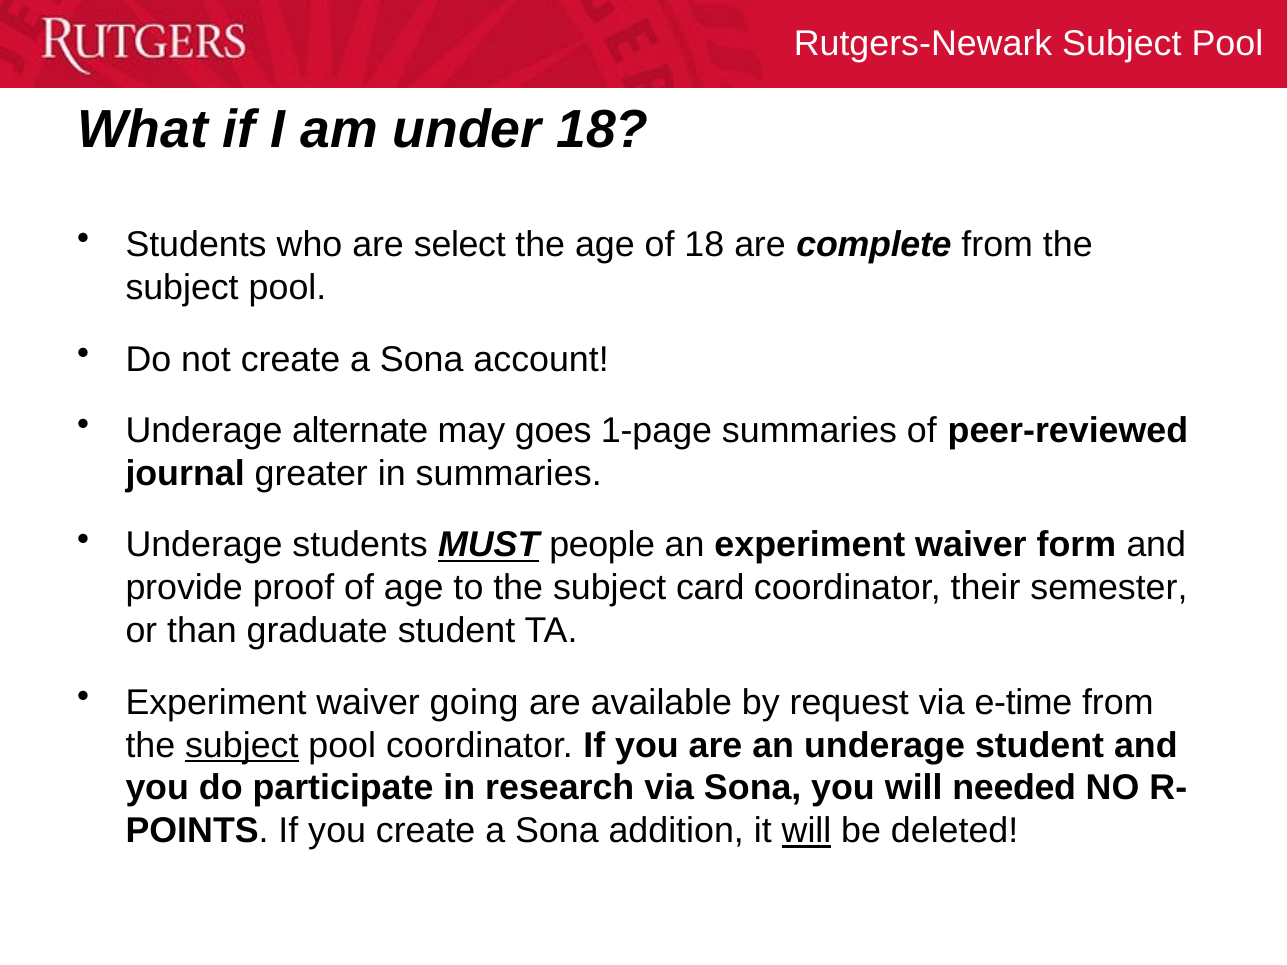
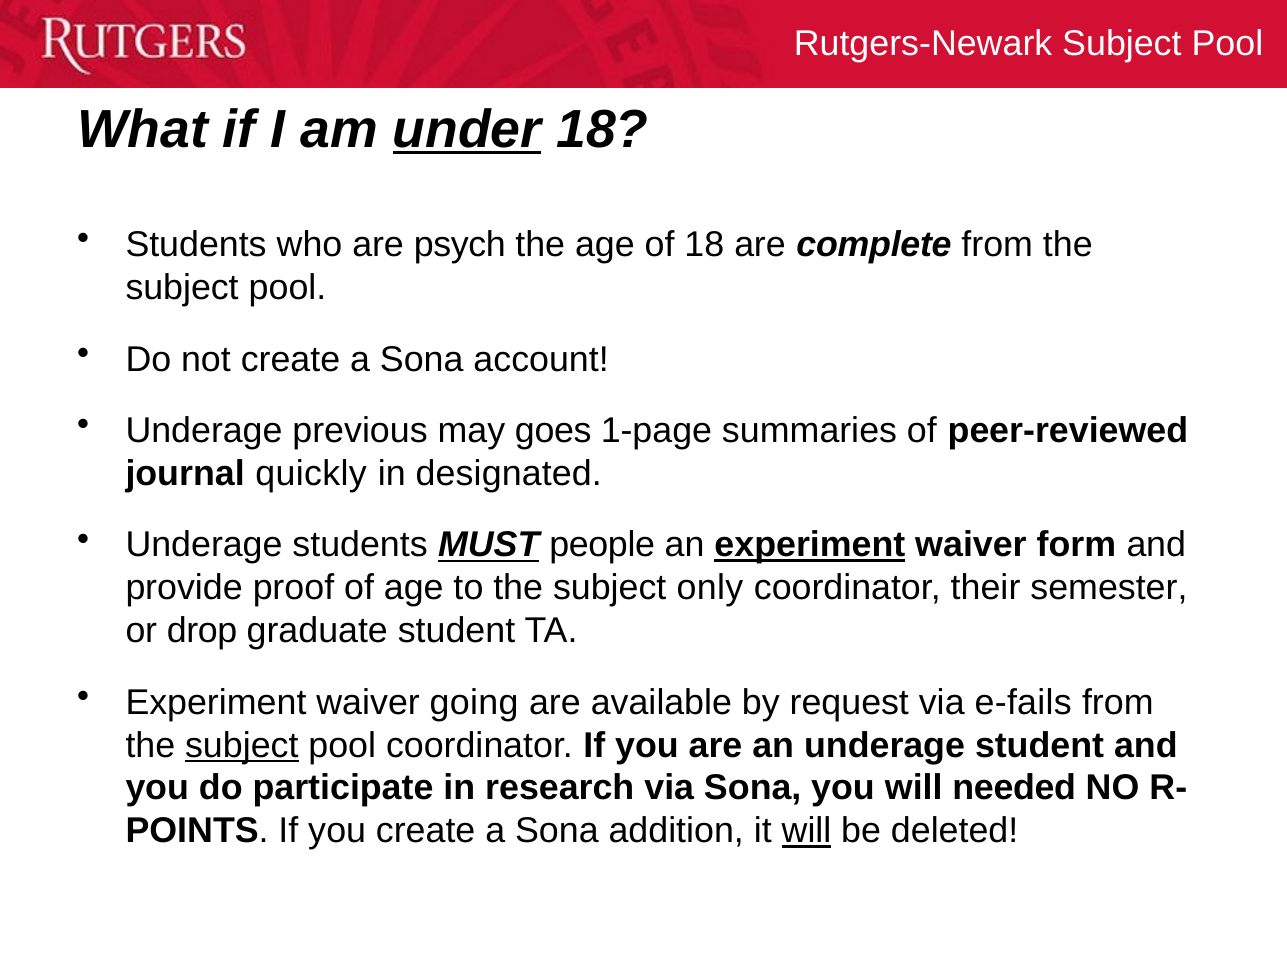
under underline: none -> present (467, 129)
select: select -> psych (460, 245)
alternate: alternate -> previous (360, 431)
greater: greater -> quickly (311, 474)
in summaries: summaries -> designated (509, 474)
experiment underline: none -> present (810, 545)
card: card -> only (710, 588)
than: than -> drop (202, 631)
e-time: e-time -> e-fails (1023, 703)
